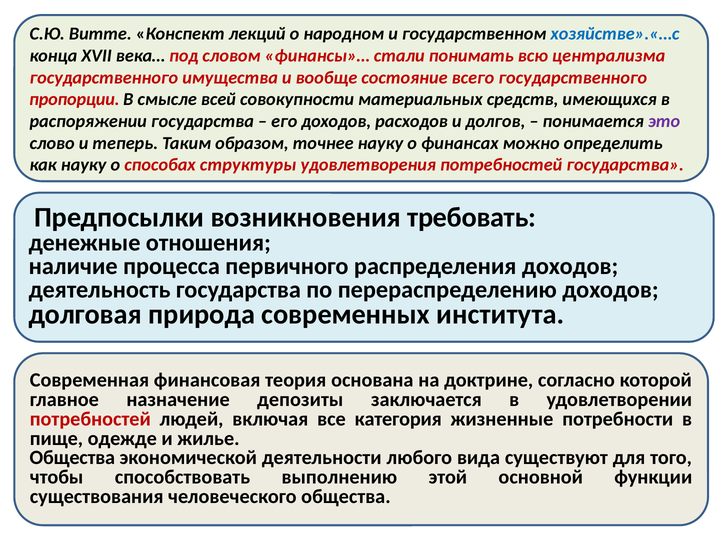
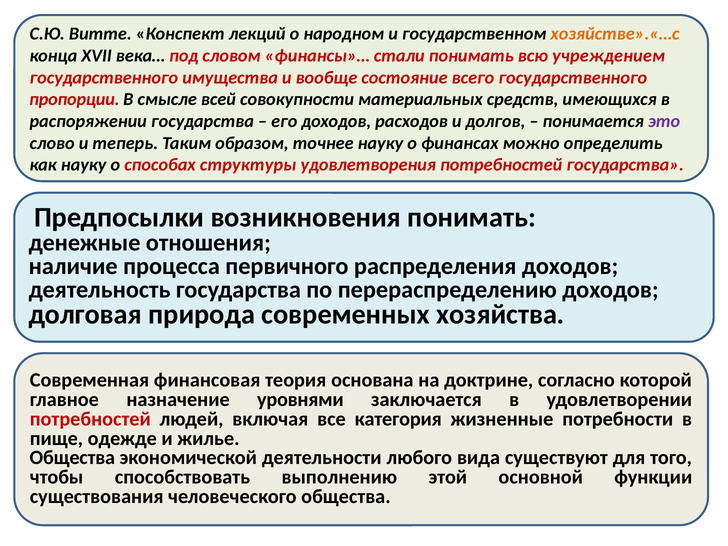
хозяйстве».«…с colour: blue -> orange (615, 34)
централизма: централизма -> учреждением (609, 56)
возникновения требовать: требовать -> понимать (472, 217)
института: института -> хозяйства (500, 315)
депозиты: депозиты -> уровнями (300, 399)
